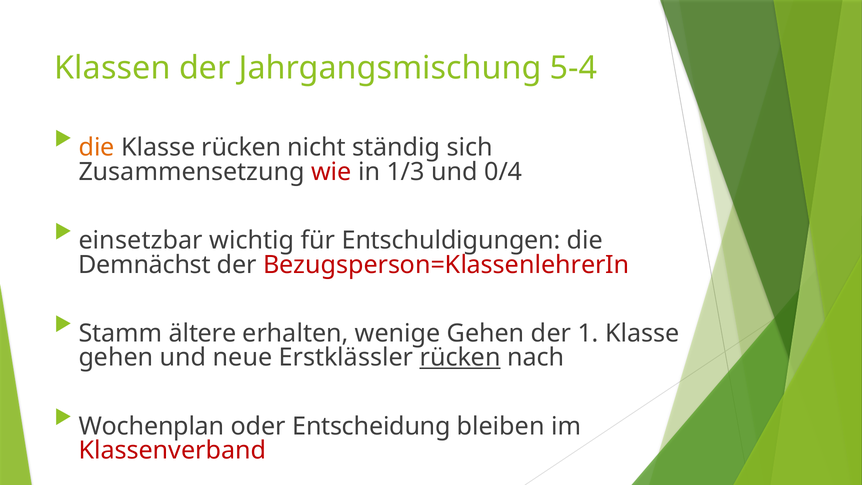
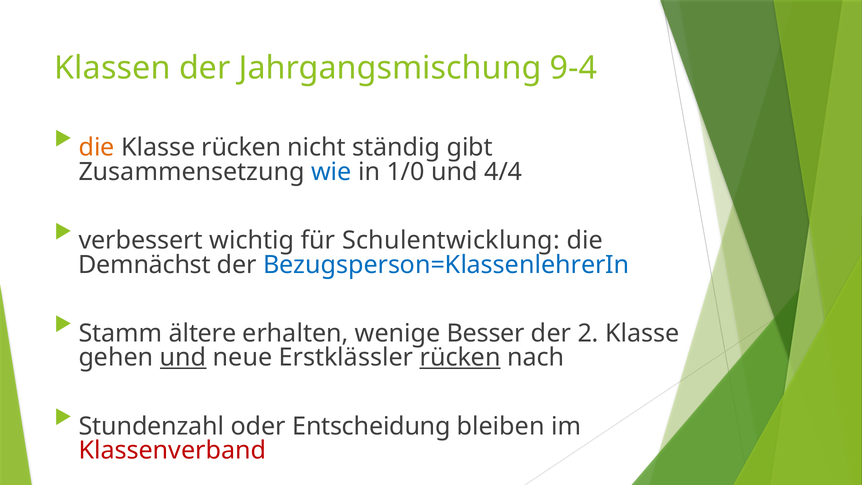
5-4: 5-4 -> 9-4 (574, 68)
sich: sich -> gibt (470, 148)
wie colour: red -> blue (331, 172)
1/3: 1/3 -> 1/0 (406, 172)
0/4: 0/4 -> 4/4 (503, 172)
einsetzbar: einsetzbar -> verbessert (141, 240)
Entschuldigungen: Entschuldigungen -> Schulentwicklung (451, 240)
Bezugsperson=KlassenlehrerIn colour: red -> blue (446, 265)
wenige Gehen: Gehen -> Besser (486, 333)
1: 1 -> 2 (588, 333)
und underline: none -> present (183, 357)
Wochenplan: Wochenplan -> Stundenzahl (151, 426)
